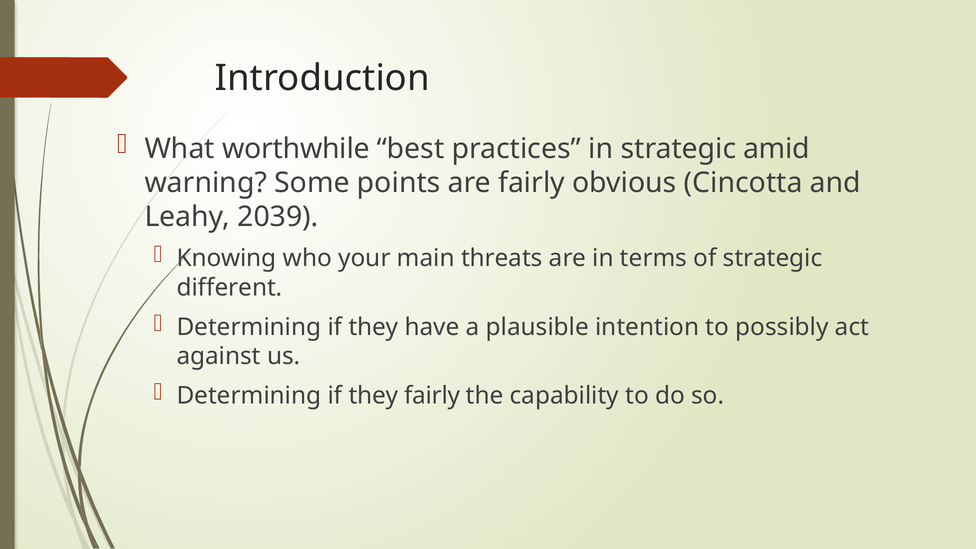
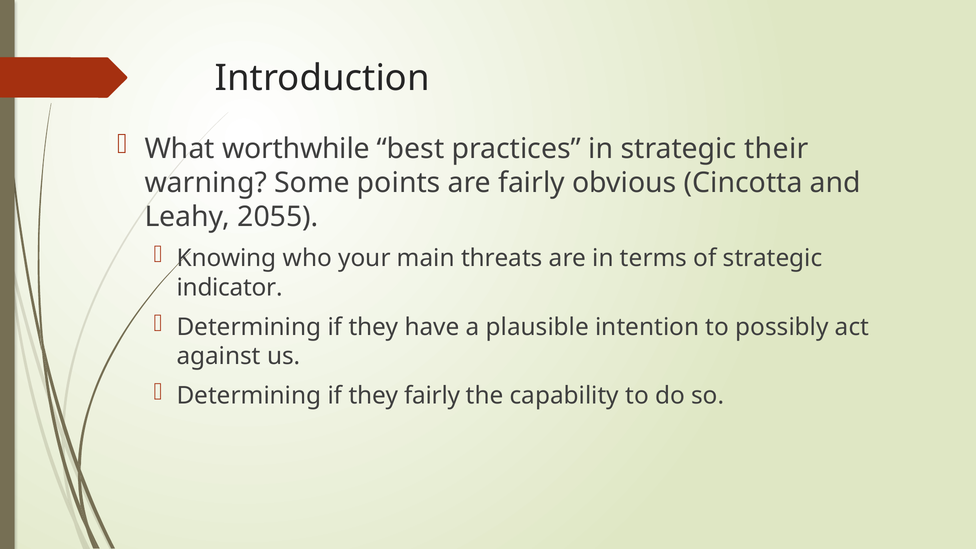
amid: amid -> their (776, 149)
2039: 2039 -> 2055 (278, 217)
different: different -> indicator (230, 288)
